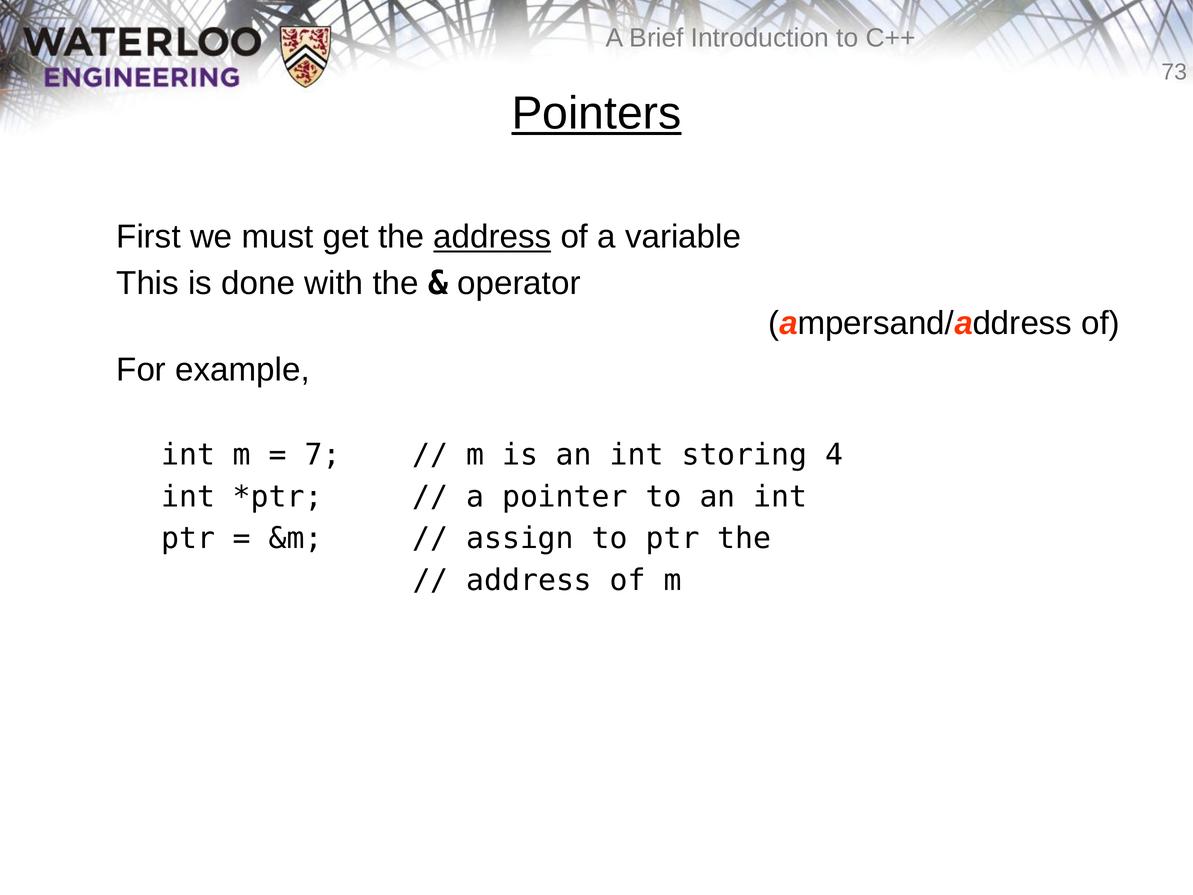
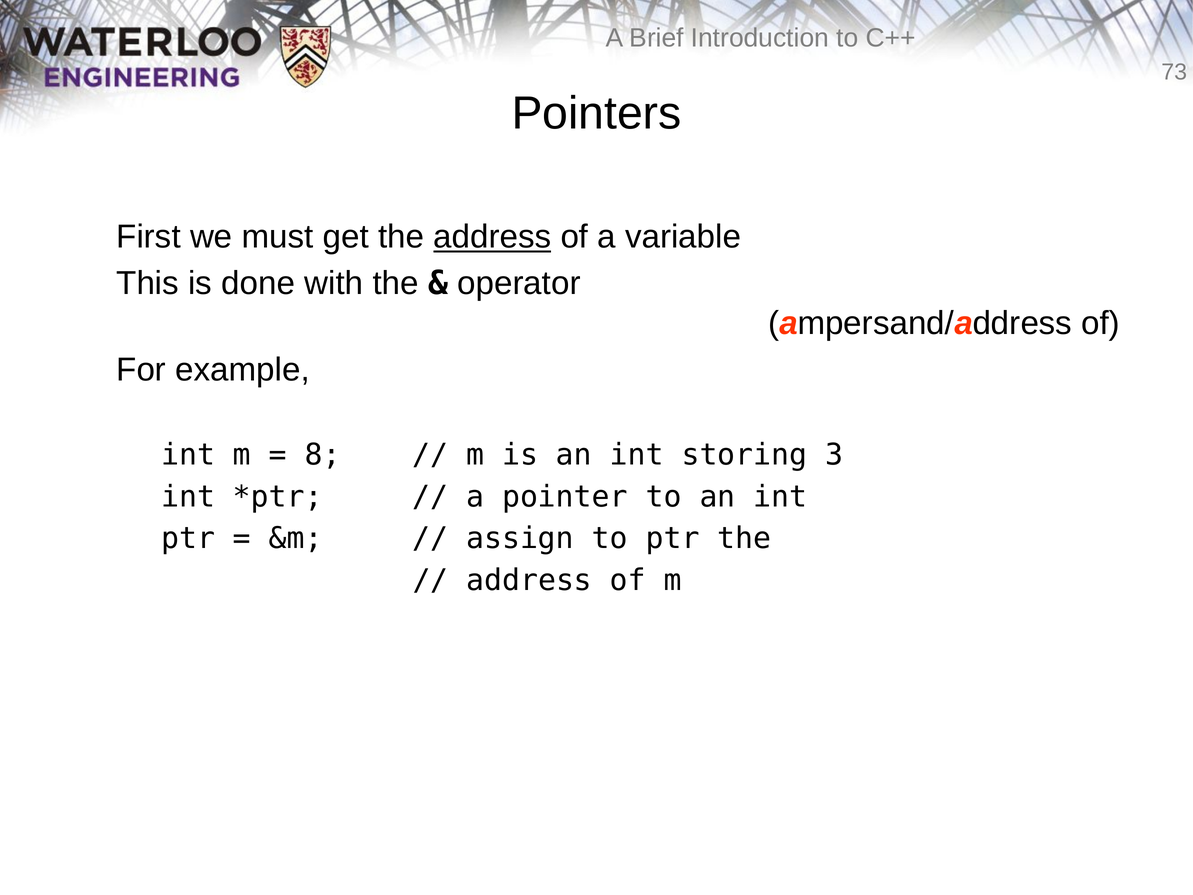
Pointers underline: present -> none (596, 114)
7: 7 -> 8 (323, 455)
4: 4 -> 3 (834, 455)
